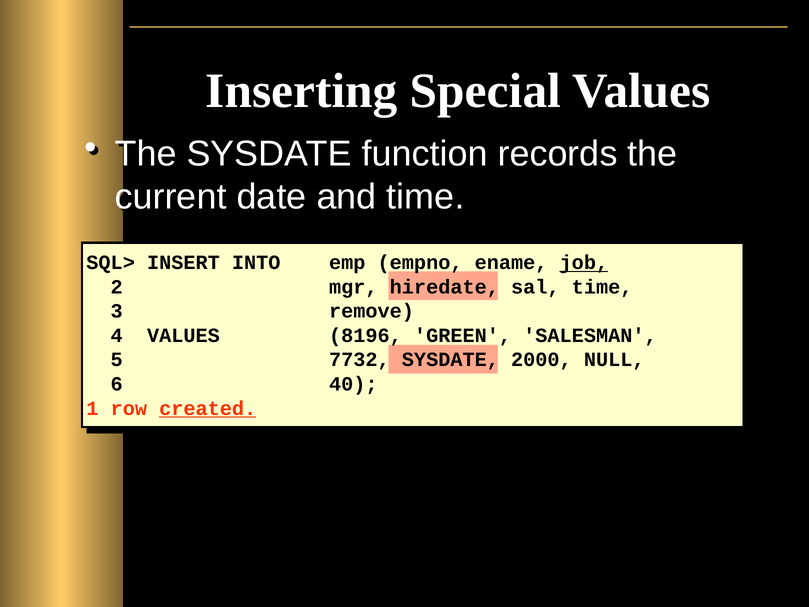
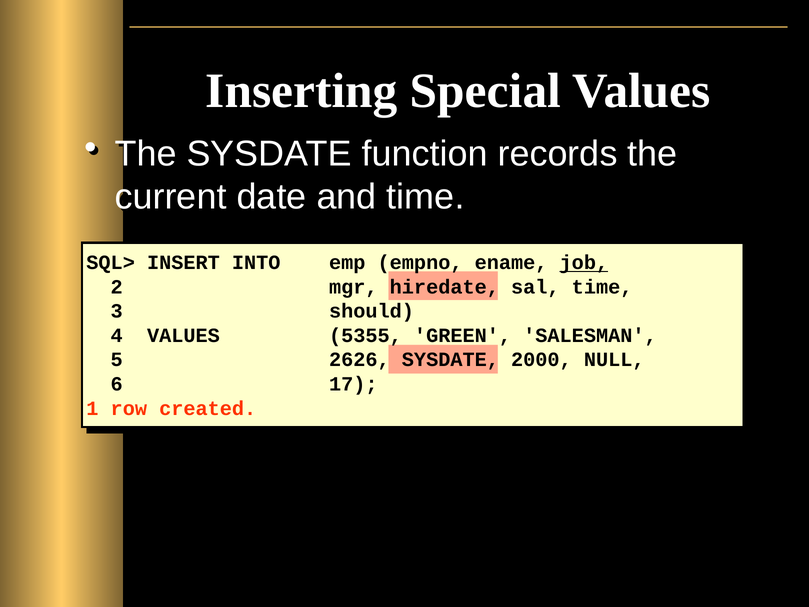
remove: remove -> should (372, 311)
8196: 8196 -> 5355 (365, 335)
7732: 7732 -> 2626 (359, 360)
40: 40 -> 17 (353, 384)
created underline: present -> none (208, 408)
